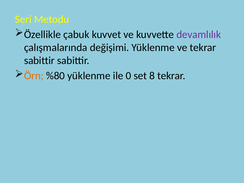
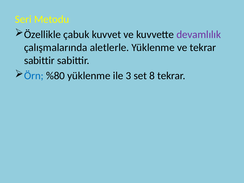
değişimi: değişimi -> aletlerle (109, 47)
Örn colour: orange -> blue (34, 76)
0: 0 -> 3 (128, 76)
